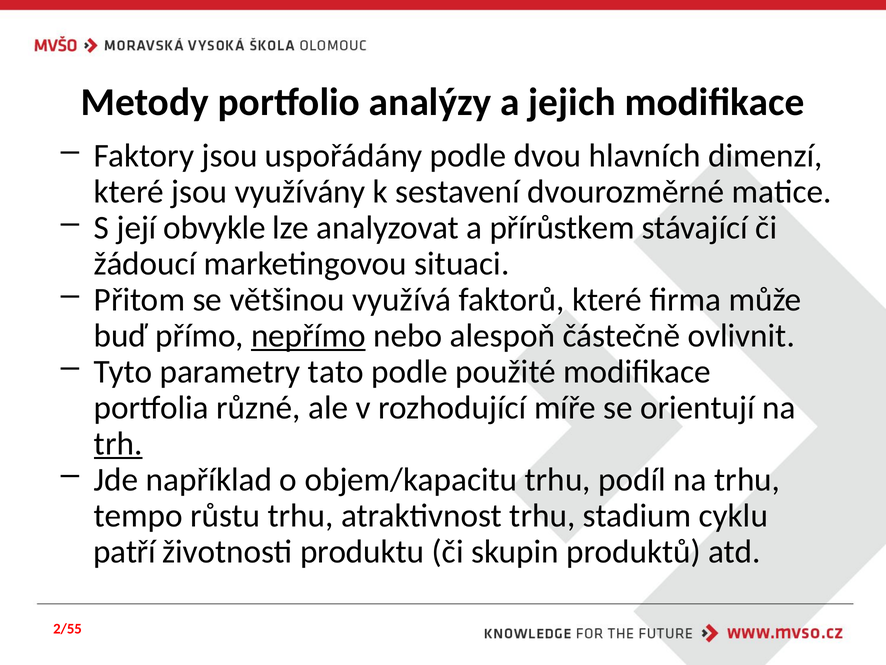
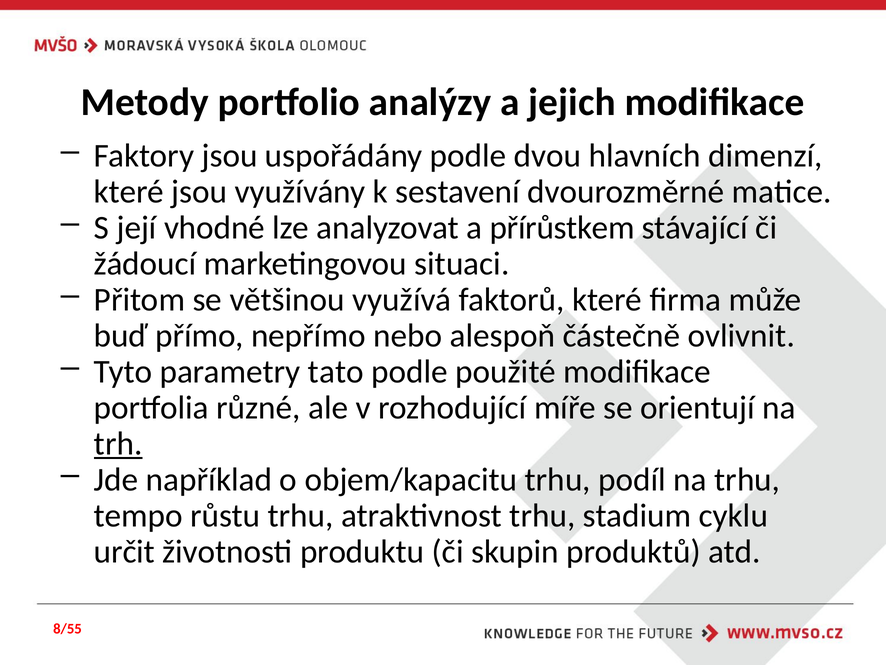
obvykle: obvykle -> vhodné (214, 228)
nepřímo underline: present -> none (308, 336)
patří: patří -> určit (124, 551)
2/55: 2/55 -> 8/55 (67, 629)
